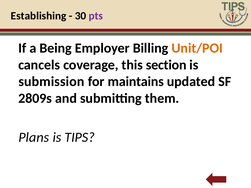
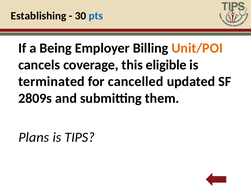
pts colour: purple -> blue (96, 16)
section: section -> eligible (166, 65)
submission: submission -> terminated (51, 82)
maintains: maintains -> cancelled (136, 82)
